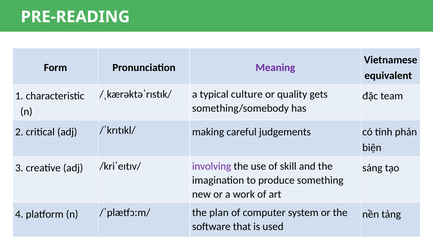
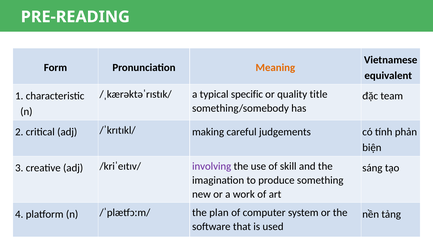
Meaning colour: purple -> orange (275, 68)
culture: culture -> specific (247, 94)
gets: gets -> title (319, 94)
